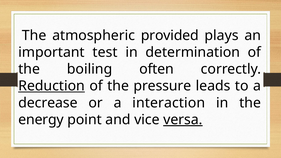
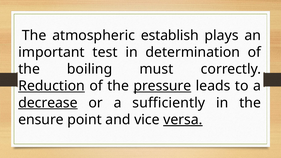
provided: provided -> establish (170, 35)
often: often -> must (156, 69)
pressure underline: none -> present (162, 86)
decrease underline: none -> present (48, 103)
interaction: interaction -> sufficiently (169, 103)
energy: energy -> ensure (41, 120)
